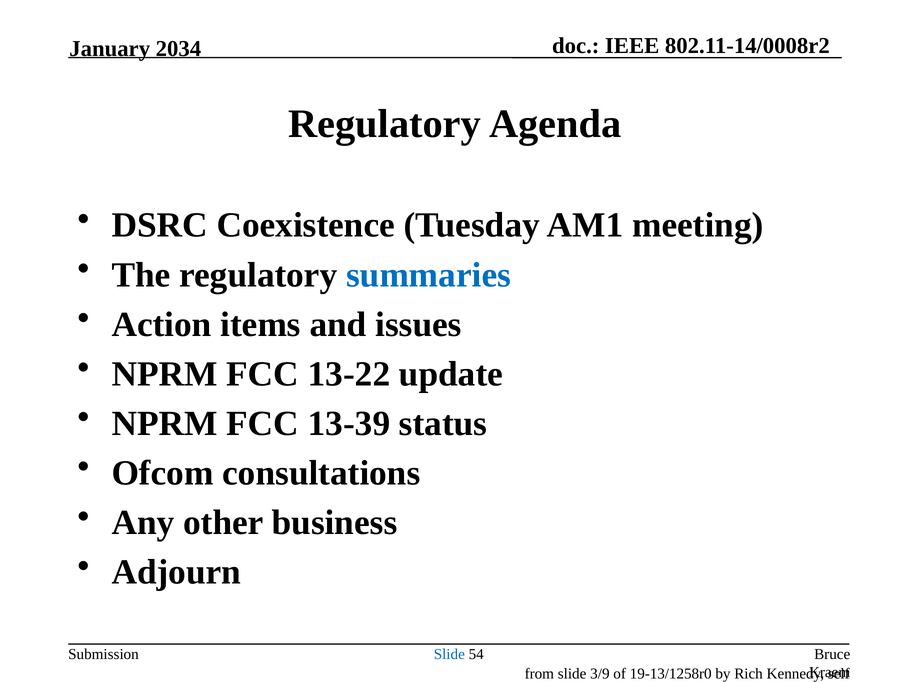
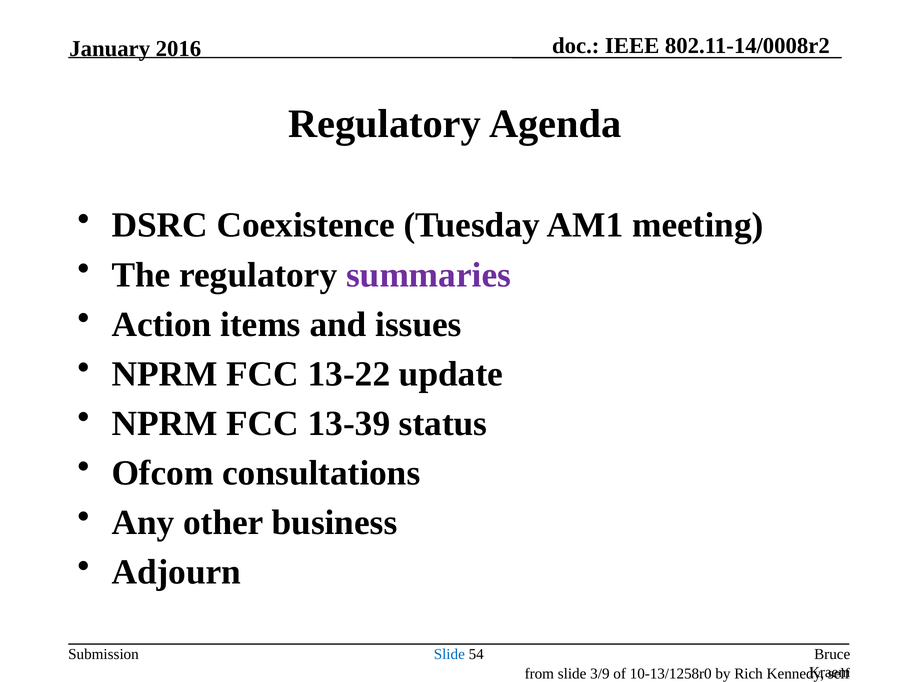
2034: 2034 -> 2016 (178, 49)
summaries colour: blue -> purple (429, 275)
19-13/1258r0: 19-13/1258r0 -> 10-13/1258r0 (671, 674)
